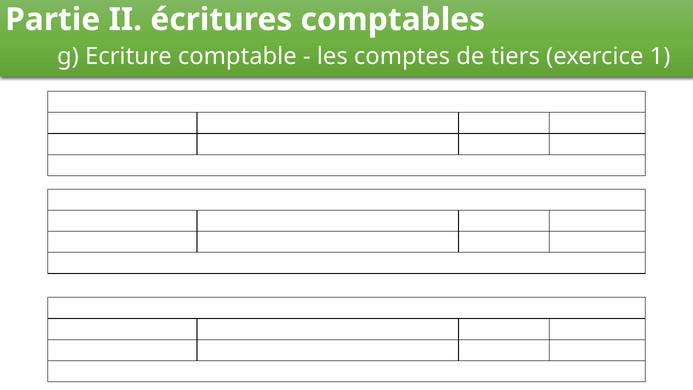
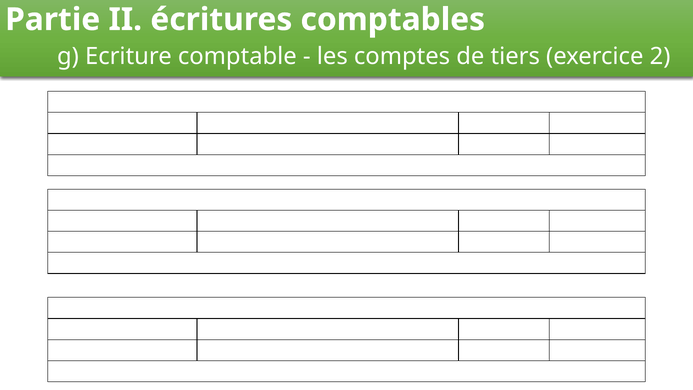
1: 1 -> 2 (660, 57)
